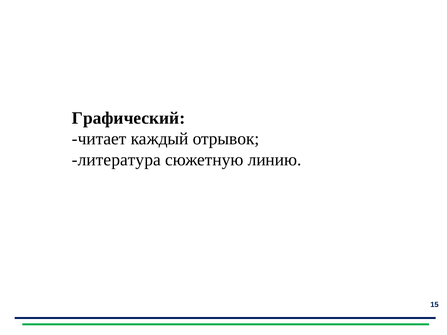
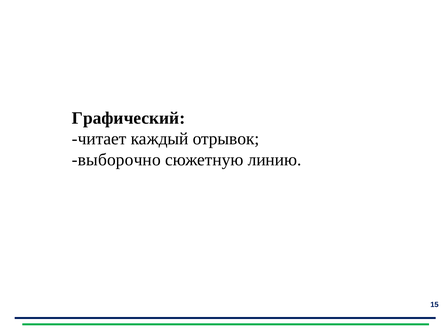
литература: литература -> выборочно (116, 160)
